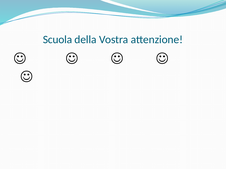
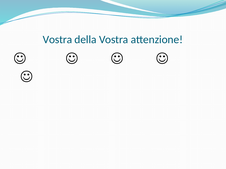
Scuola: Scuola -> Vostra (57, 40)
